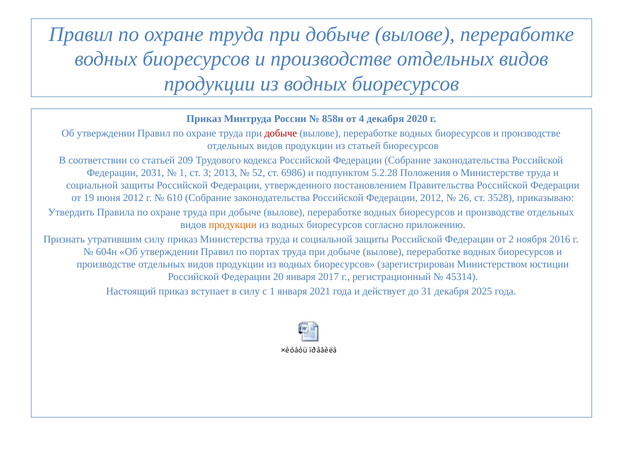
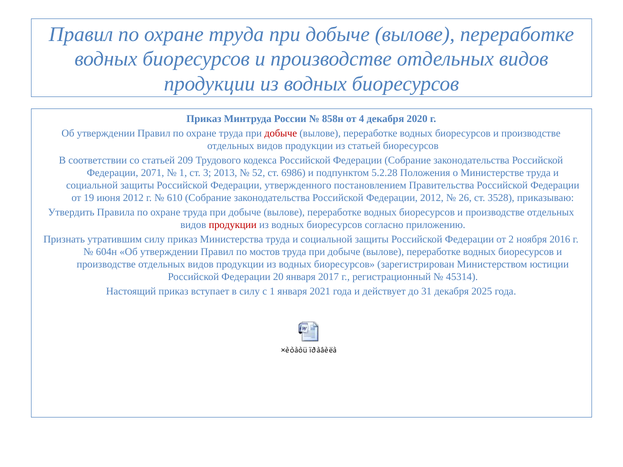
2031: 2031 -> 2071 (153, 173)
продукции colour: orange -> red (233, 225)
портах: портах -> мостов (265, 252)
